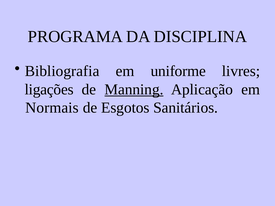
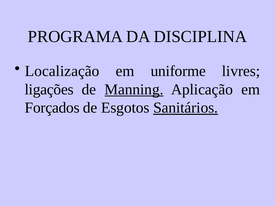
Bibliografia: Bibliografia -> Localização (62, 71)
Normais: Normais -> Forçados (52, 108)
Sanitários underline: none -> present (186, 108)
